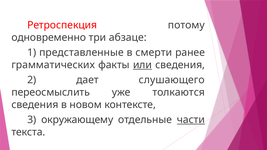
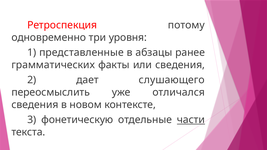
абзаце: абзаце -> уровня (128, 37)
смерти: смерти -> абзацы (154, 53)
или underline: present -> none (142, 65)
толкаются: толкаются -> отличался (179, 92)
окружающему: окружающему -> фонетическую (77, 120)
